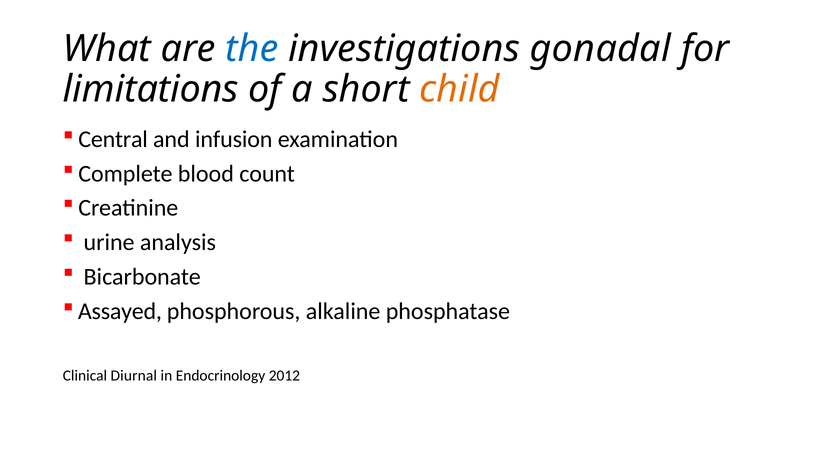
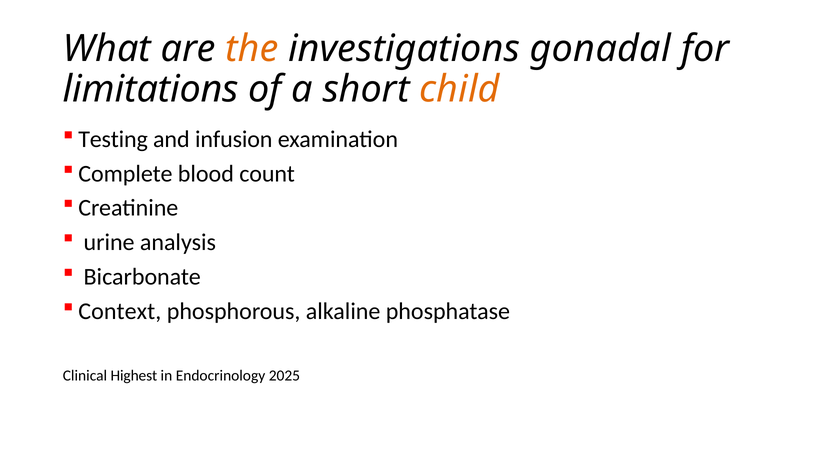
the colour: blue -> orange (252, 49)
Central: Central -> Testing (113, 139)
Assayed: Assayed -> Context (120, 312)
Diurnal: Diurnal -> Highest (134, 376)
2012: 2012 -> 2025 (284, 376)
